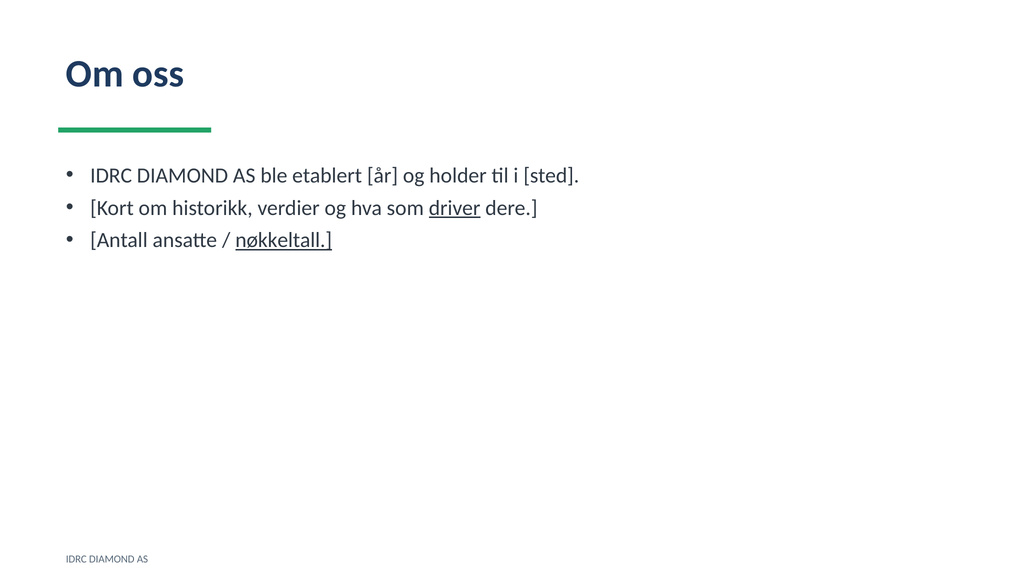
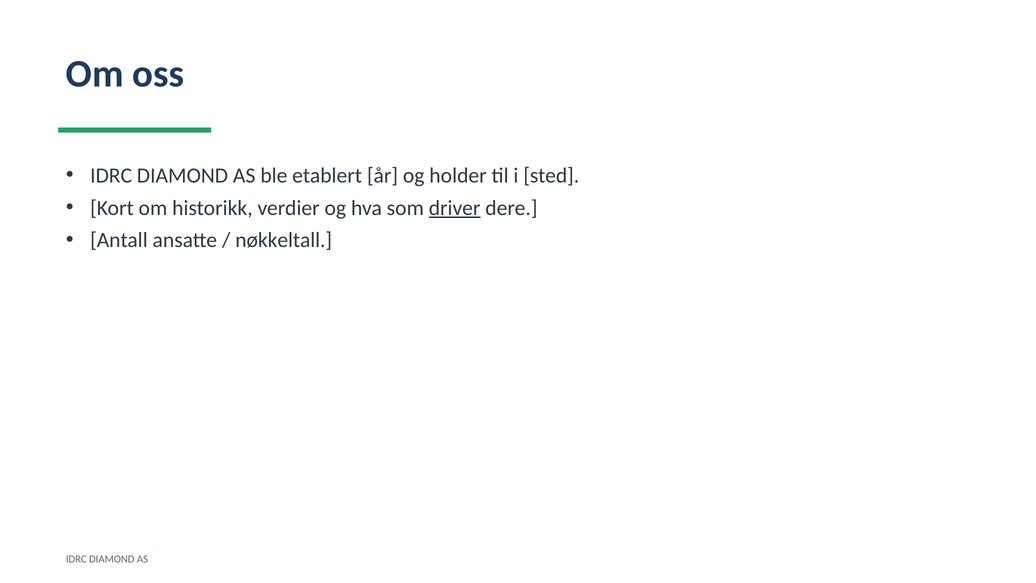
nøkkeltall underline: present -> none (284, 240)
